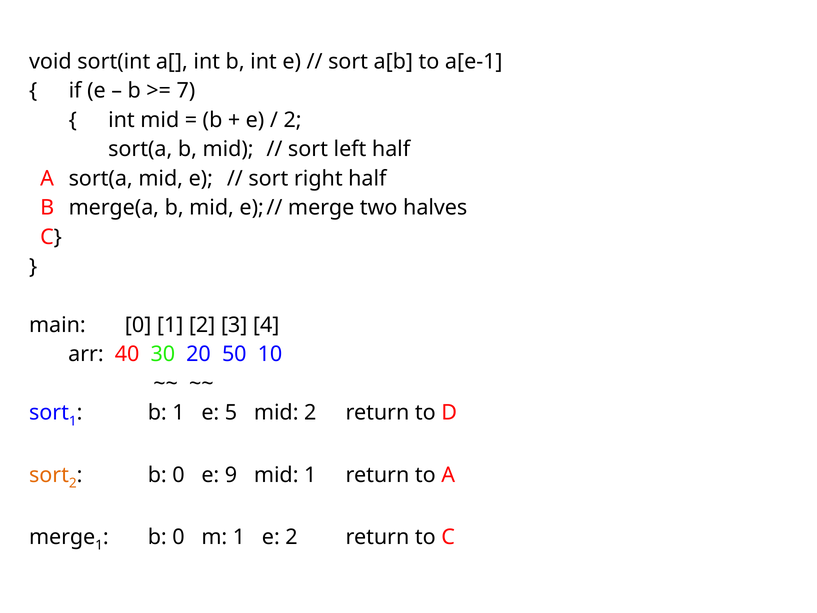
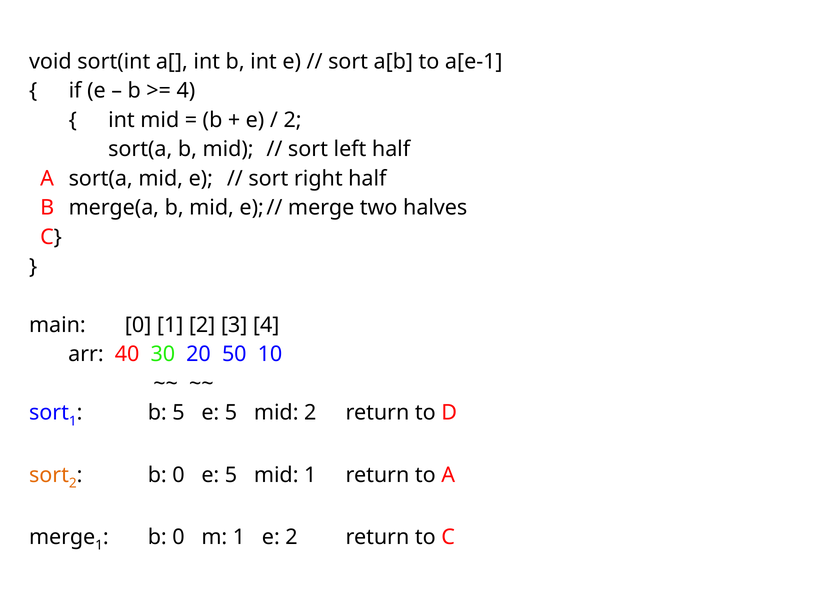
7: 7 -> 4 (186, 91)
b 1: 1 -> 5 (178, 413)
0 e 9: 9 -> 5 (231, 475)
